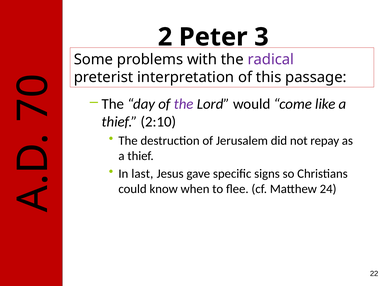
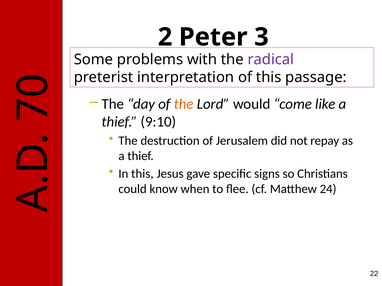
the colour: purple -> orange (184, 104)
2:10: 2:10 -> 9:10 (158, 122)
In last: last -> this (142, 174)
